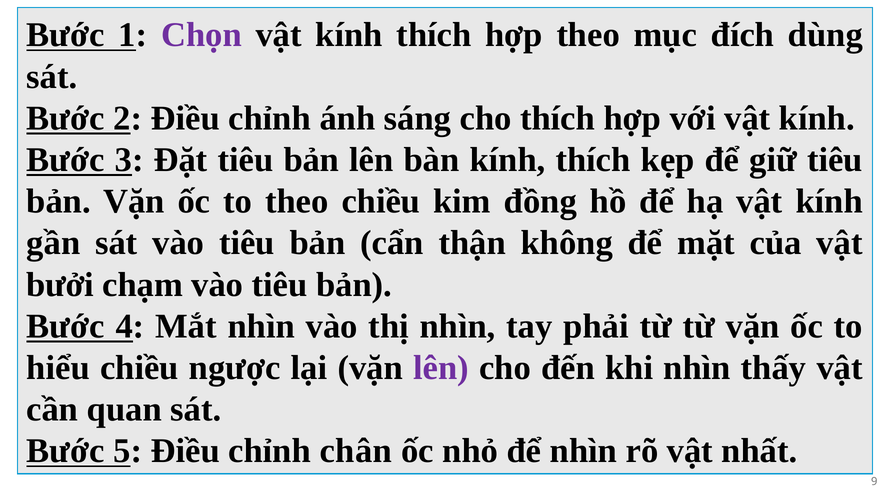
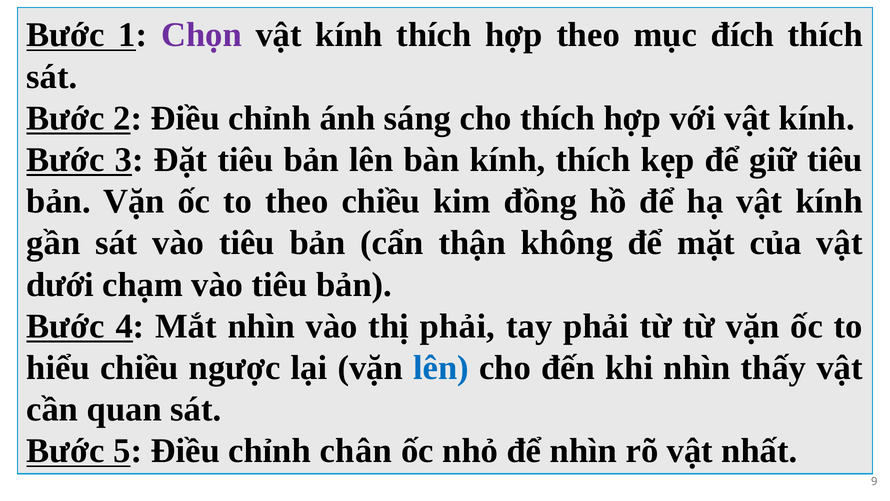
đích dùng: dùng -> thích (825, 35)
bưởi: bưởi -> dưới (60, 284)
thị nhìn: nhìn -> phải (457, 326)
lên colour: purple -> blue (441, 367)
